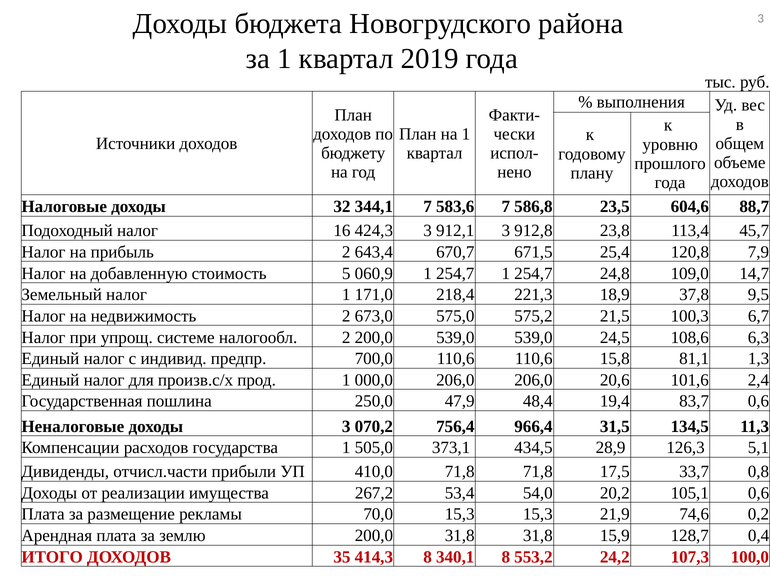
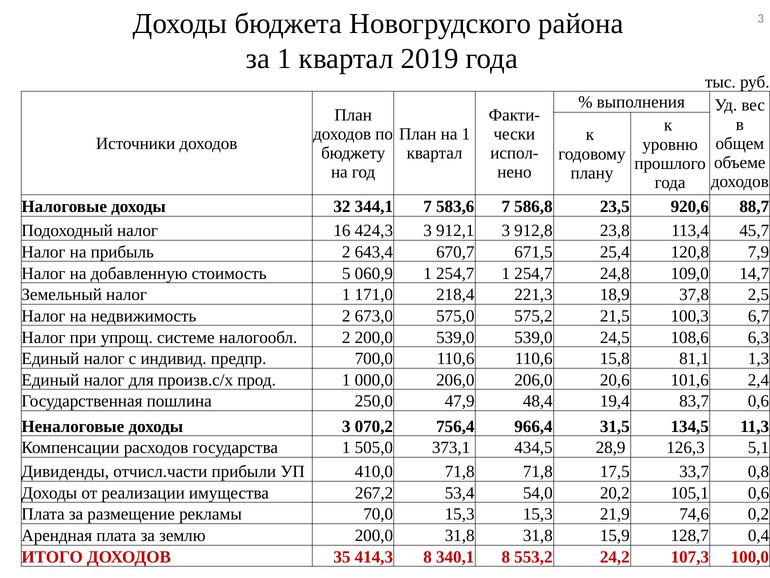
604,6: 604,6 -> 920,6 (690, 207)
9,5: 9,5 -> 2,5 (758, 294)
